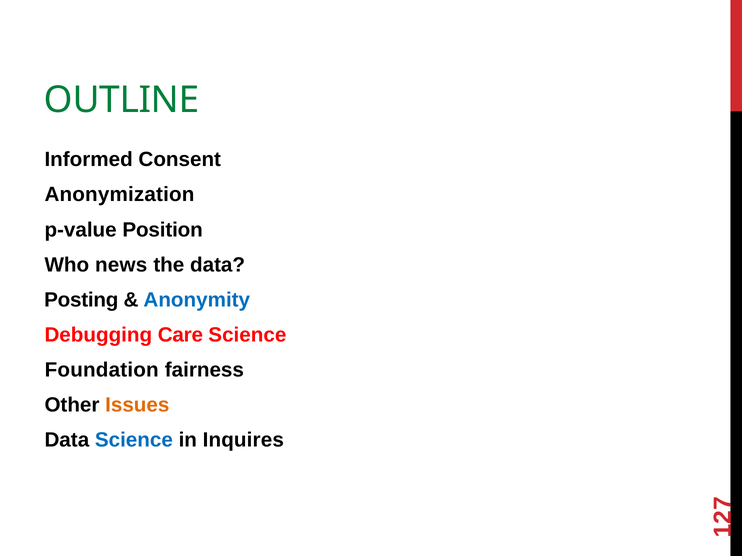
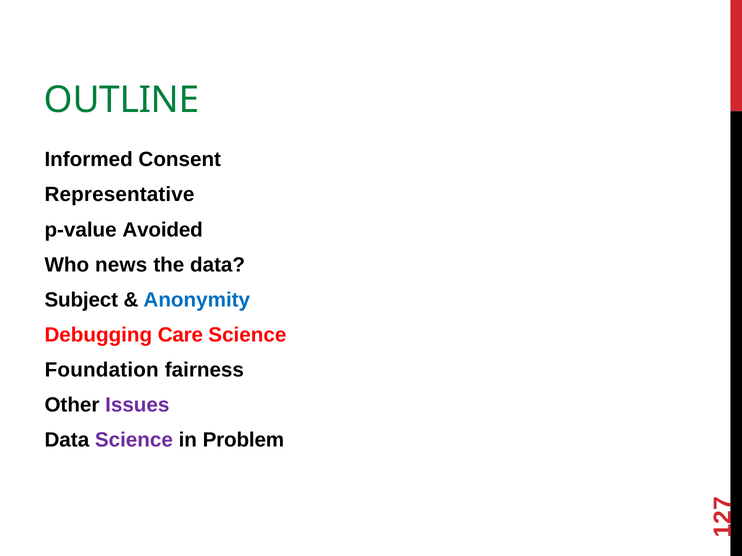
Anonymization: Anonymization -> Representative (119, 195)
Position: Position -> Avoided (163, 230)
Posting: Posting -> Subject (81, 300)
Issues colour: orange -> purple (137, 405)
Science colour: blue -> purple (134, 440)
Inquires: Inquires -> Problem (243, 440)
